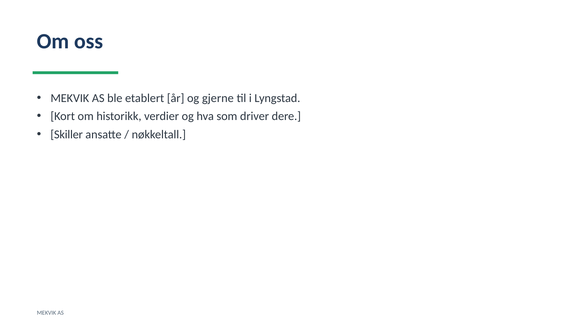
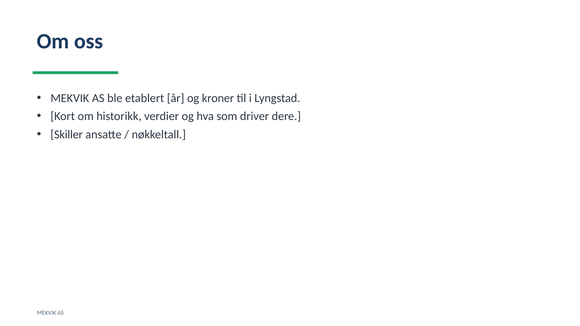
gjerne: gjerne -> kroner (218, 98)
